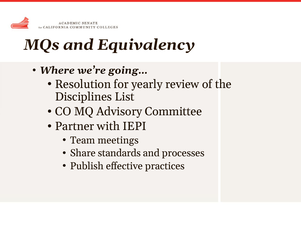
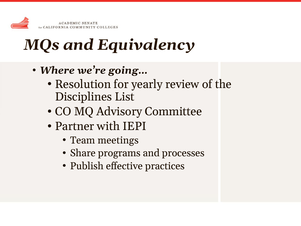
standards: standards -> programs (119, 153)
